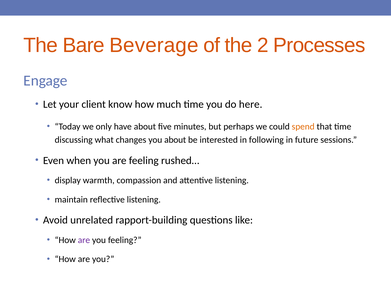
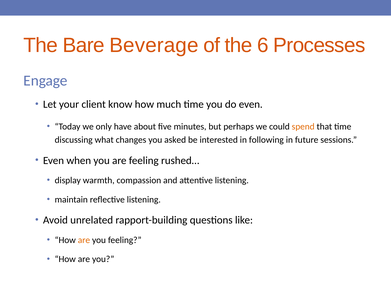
2: 2 -> 6 (263, 45)
do here: here -> even (251, 104)
you about: about -> asked (175, 140)
are colour: purple -> orange (84, 240)
